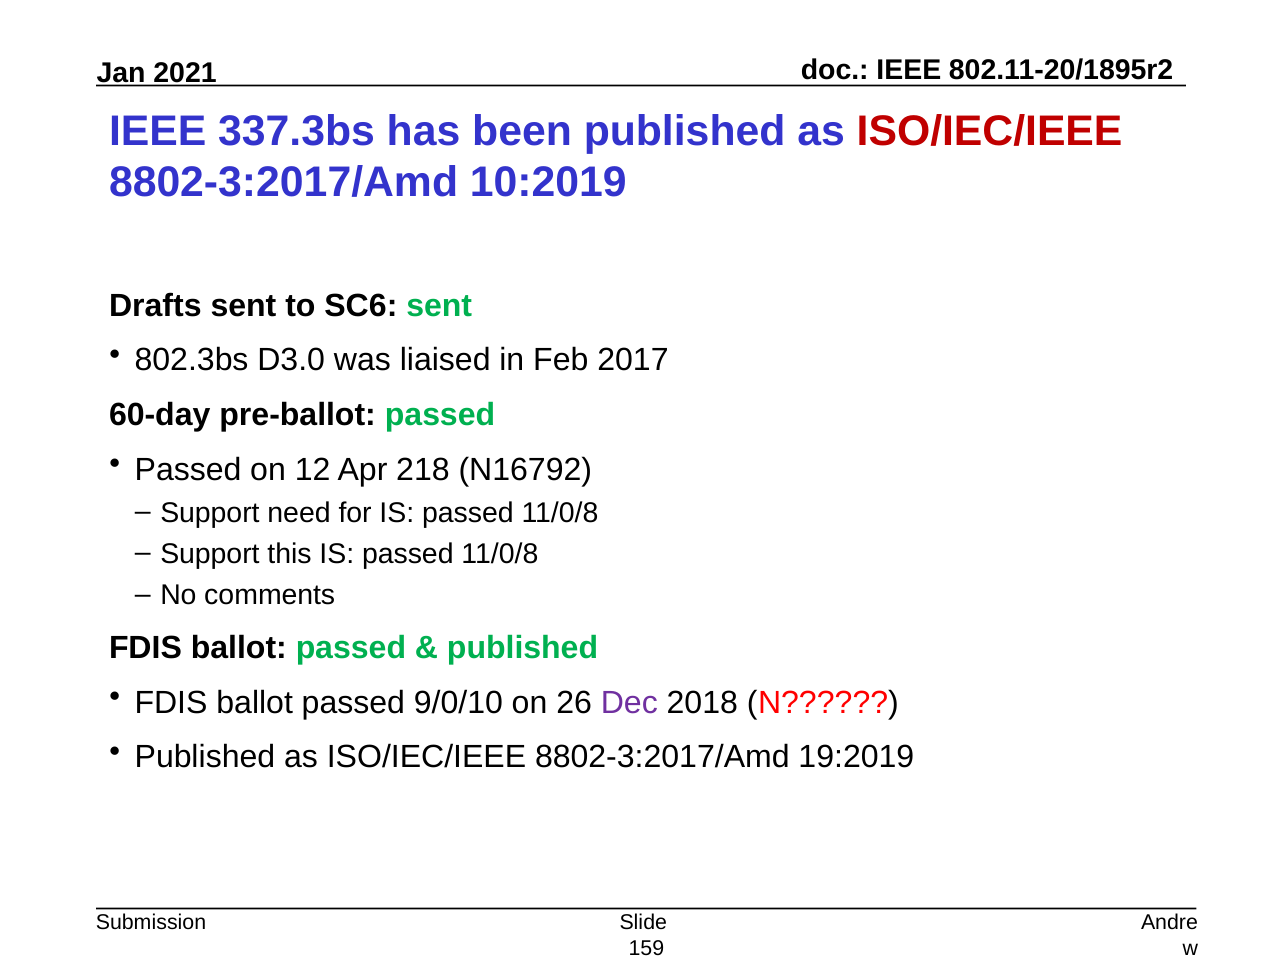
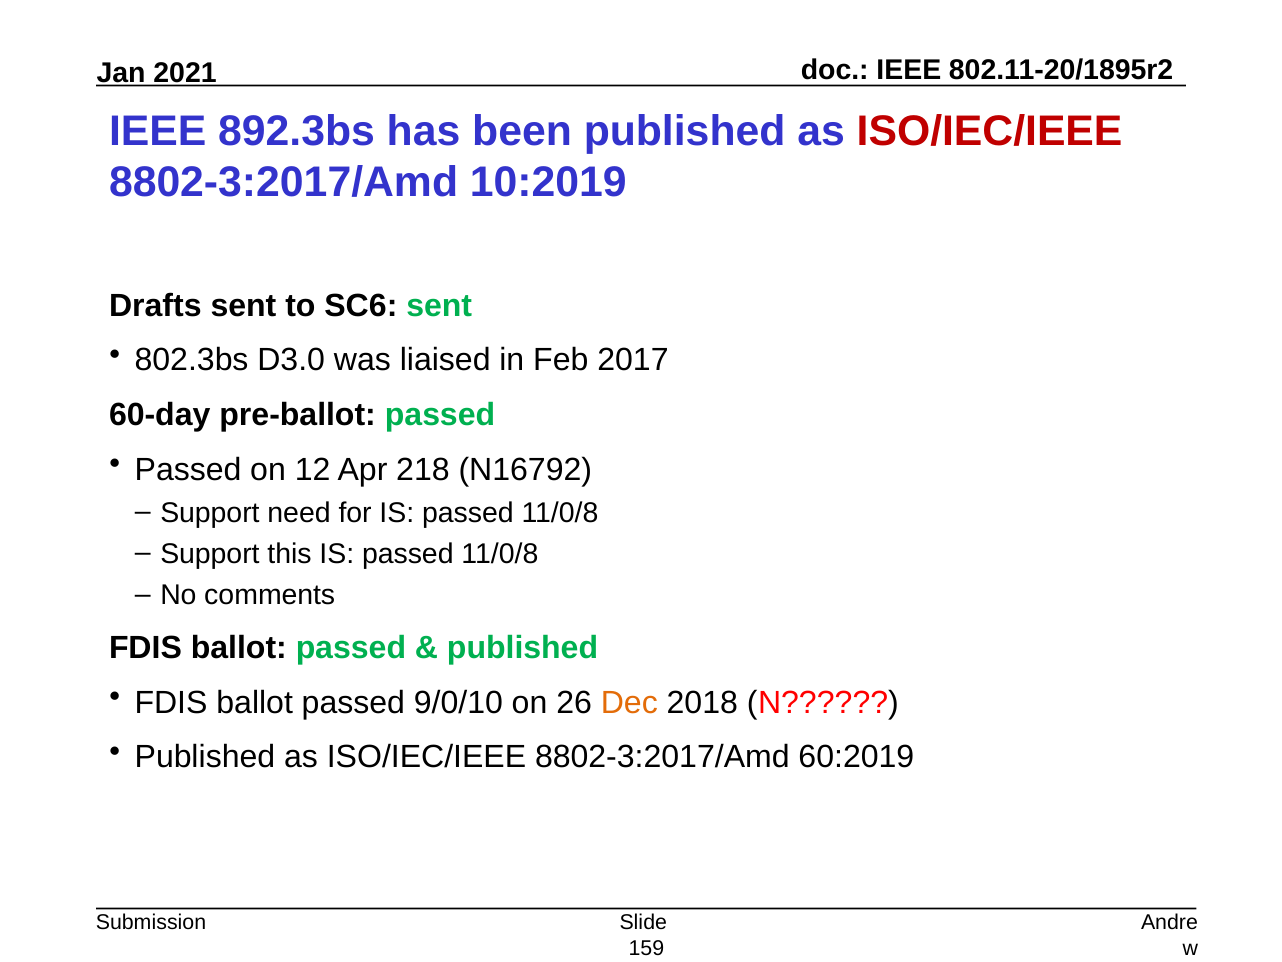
337.3bs: 337.3bs -> 892.3bs (297, 131)
Dec colour: purple -> orange (629, 702)
19:2019: 19:2019 -> 60:2019 (856, 757)
